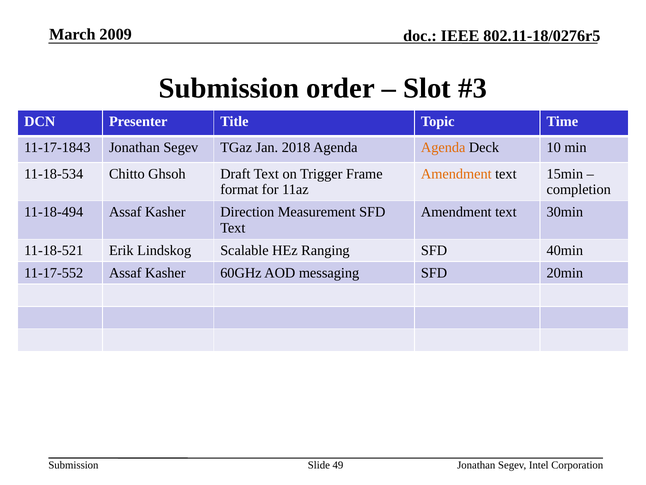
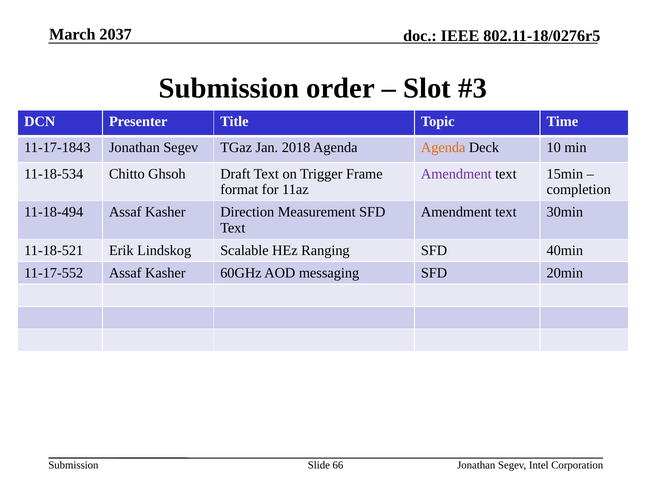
2009: 2009 -> 2037 (116, 34)
Amendment colour: orange -> purple (456, 174)
49: 49 -> 66 (338, 465)
